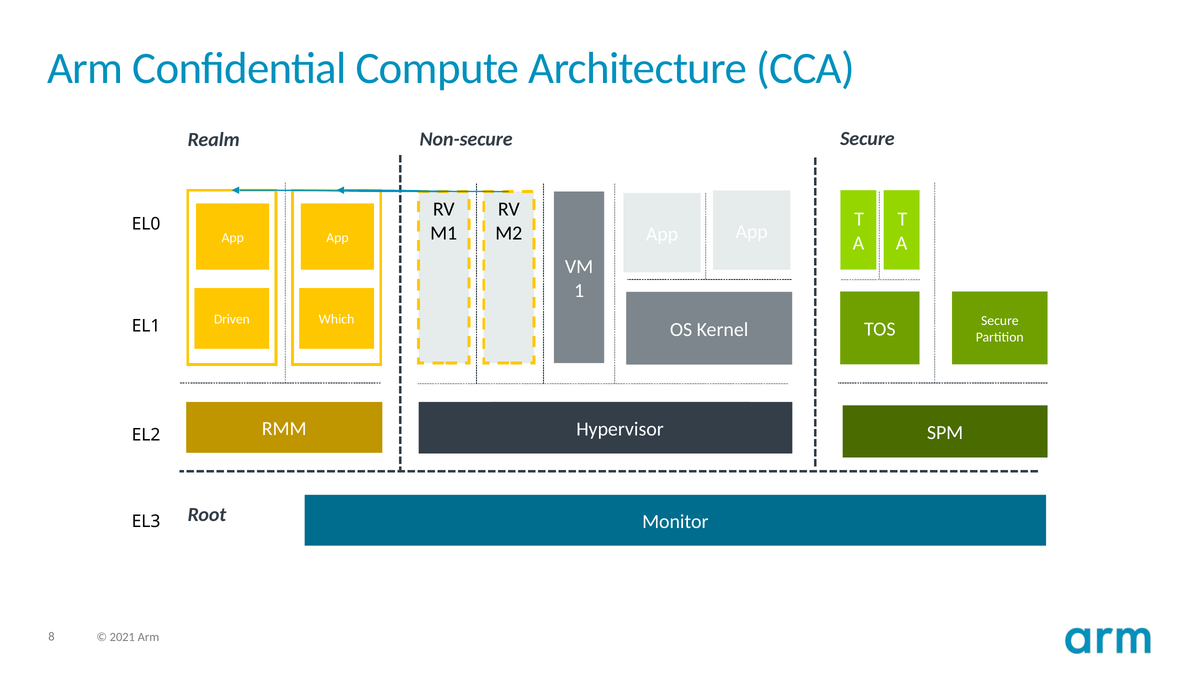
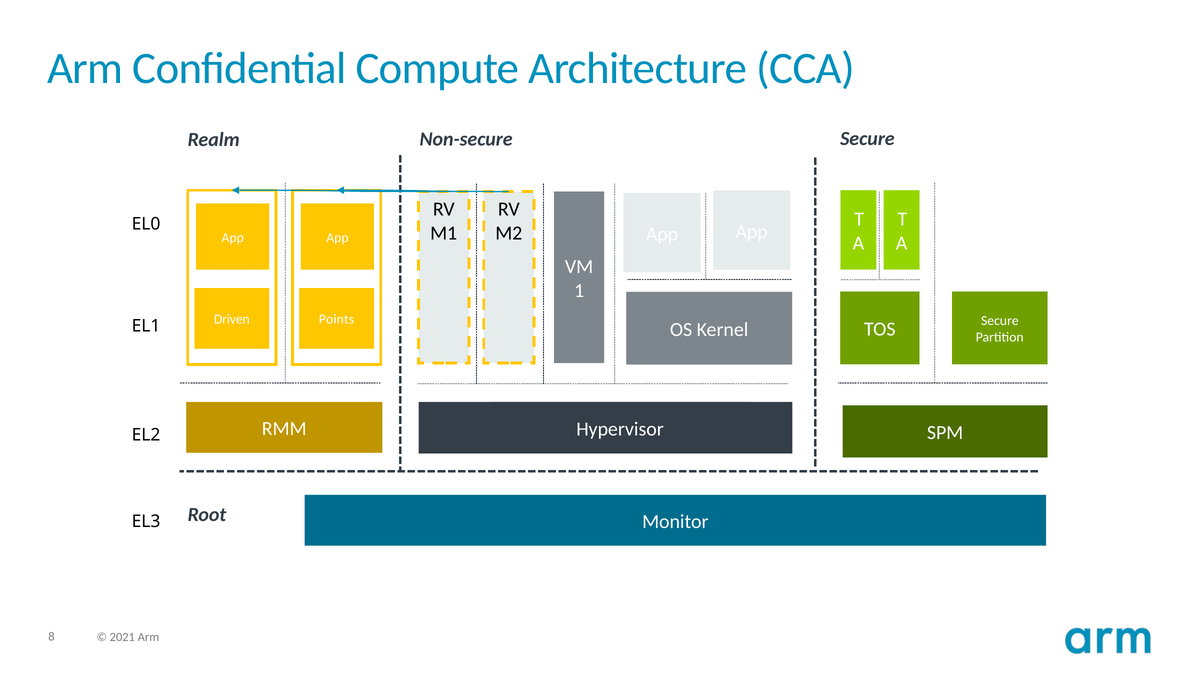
Which: Which -> Points (336, 319)
